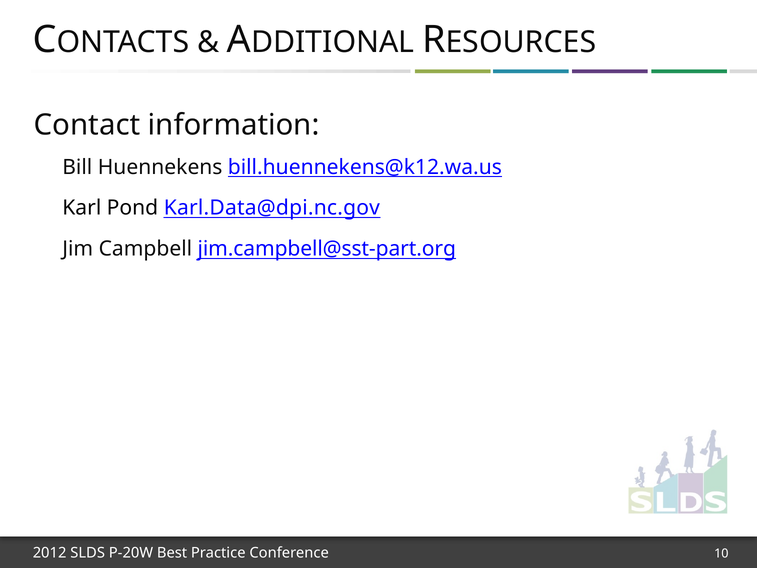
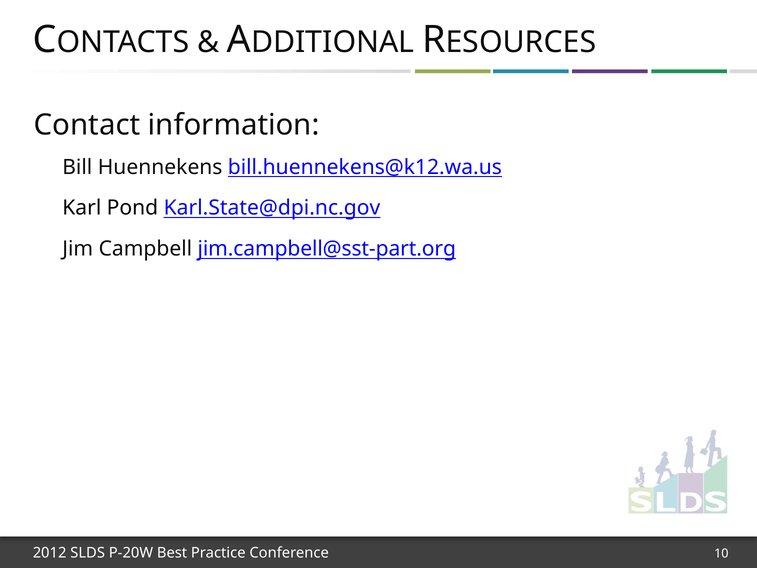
Karl.Data@dpi.nc.gov: Karl.Data@dpi.nc.gov -> Karl.State@dpi.nc.gov (272, 208)
